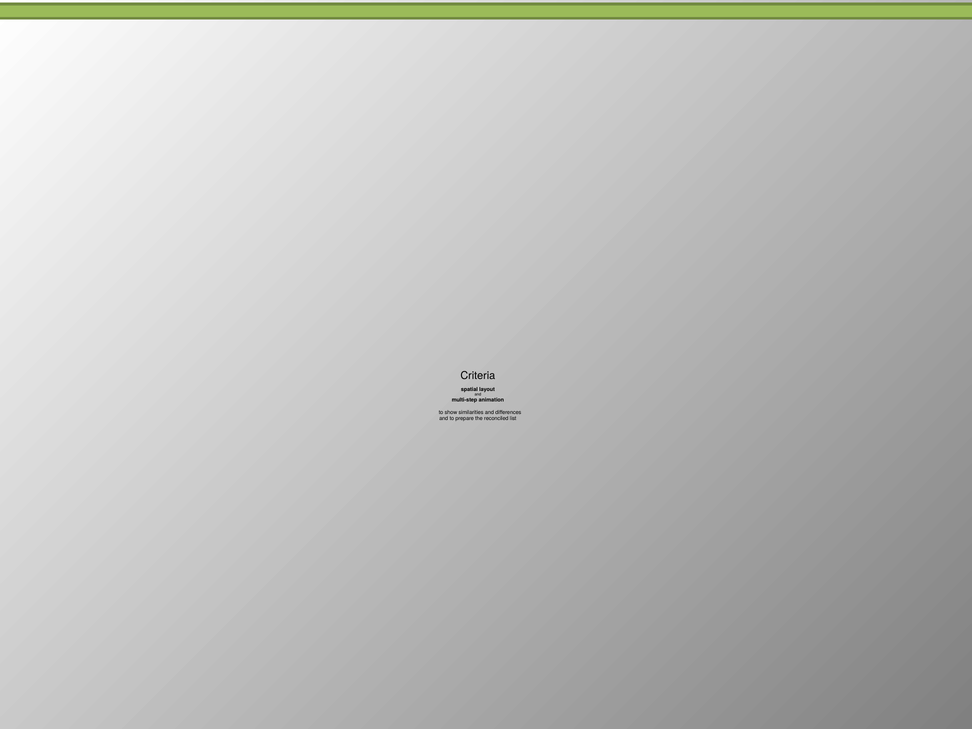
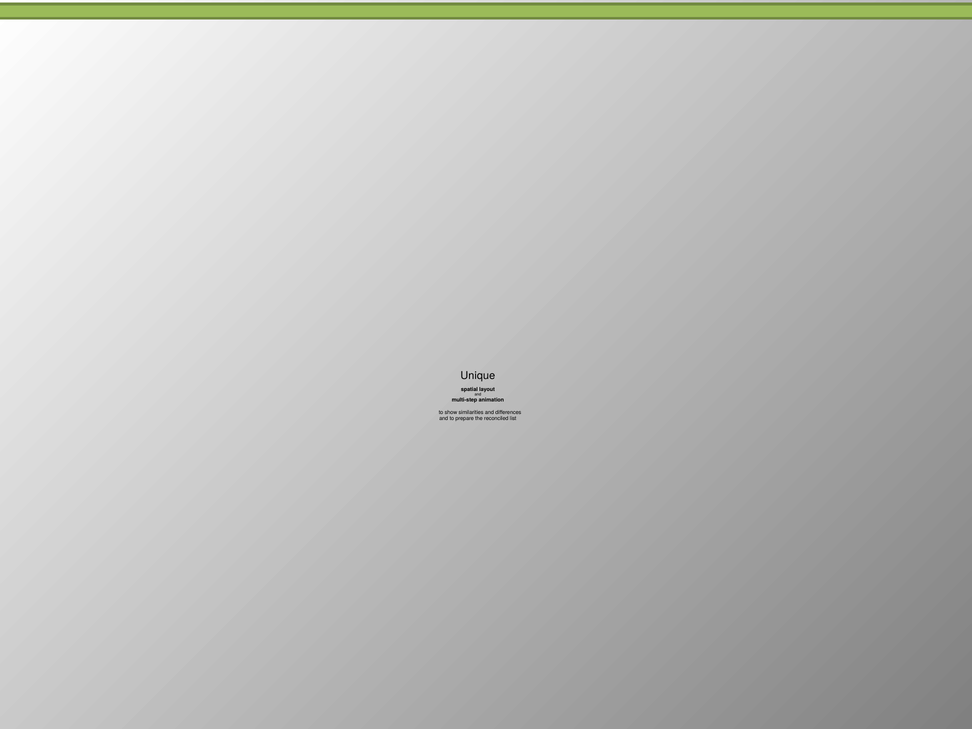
Criteria: Criteria -> Unique (478, 376)
